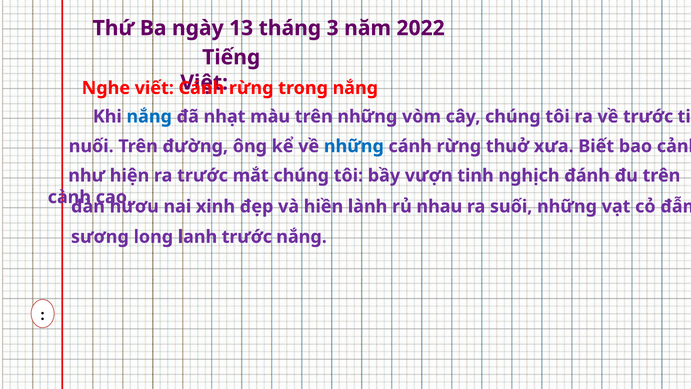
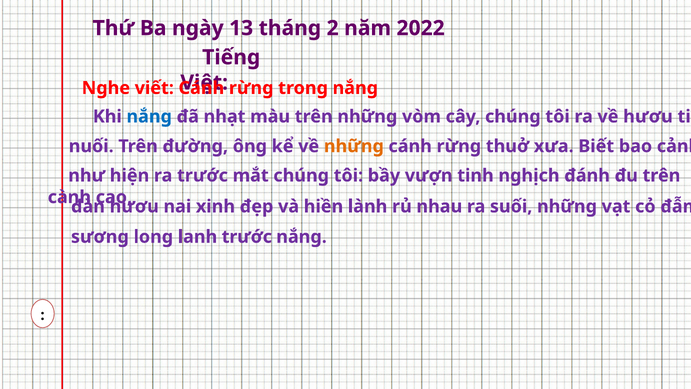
3: 3 -> 2 (333, 28)
về trước: trước -> hươu (648, 116)
những colour: blue -> orange (354, 146)
